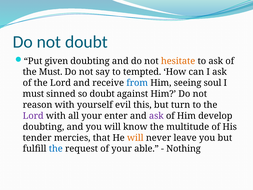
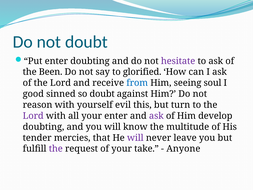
Put given: given -> enter (56, 61)
hesitate colour: orange -> purple (178, 61)
the Must: Must -> Been (51, 72)
tempted: tempted -> glorified (142, 72)
must: must -> good (33, 94)
will colour: orange -> purple (135, 138)
the colour: blue -> purple (56, 149)
able: able -> take (146, 149)
Nothing: Nothing -> Anyone (183, 149)
